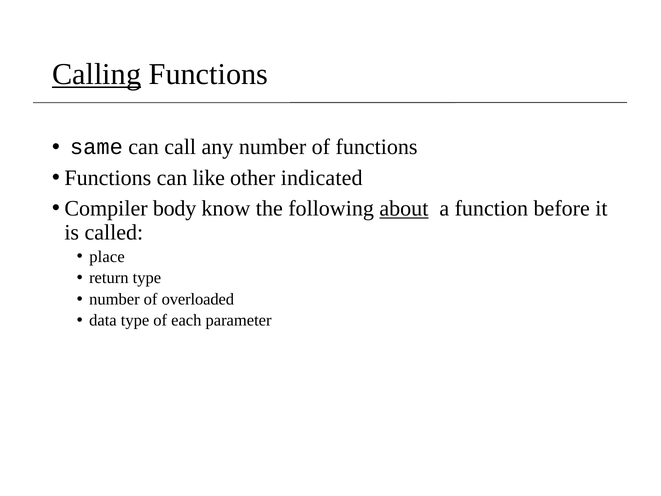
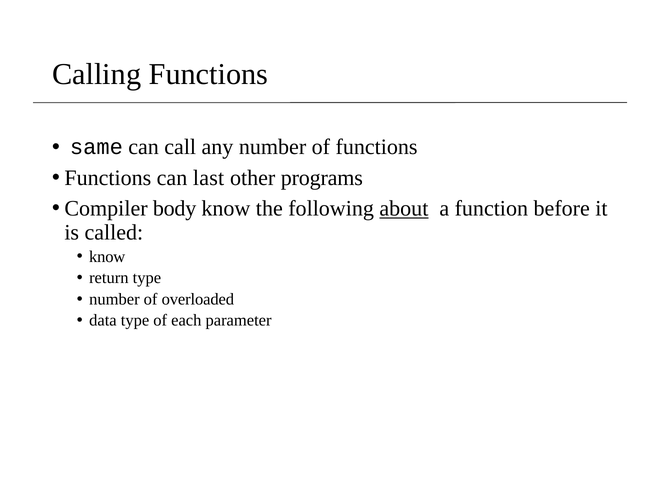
Calling underline: present -> none (97, 74)
like: like -> last (209, 178)
indicated: indicated -> programs (322, 178)
place: place -> know (107, 256)
